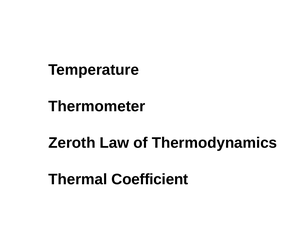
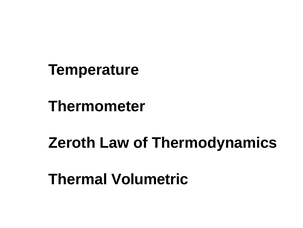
Coefficient: Coefficient -> Volumetric (150, 179)
